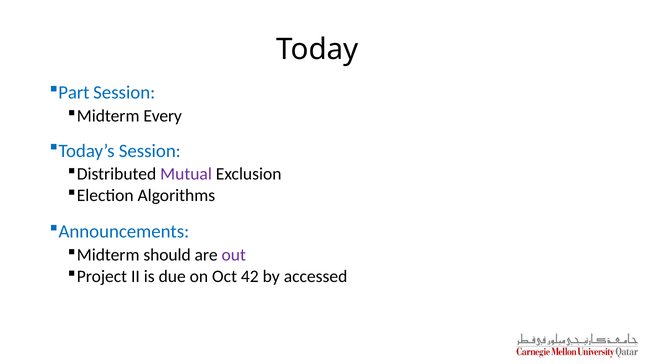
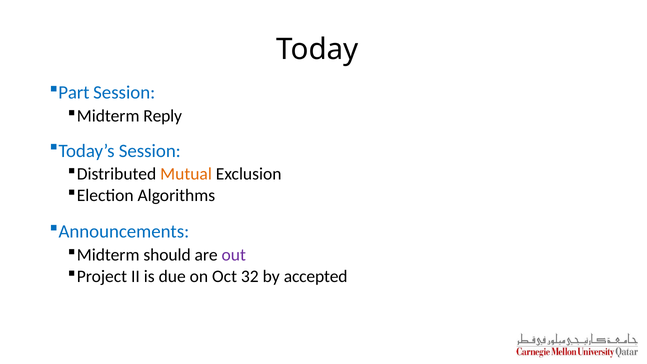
Every: Every -> Reply (163, 116)
Mutual colour: purple -> orange (186, 174)
42: 42 -> 32 (250, 276)
accessed: accessed -> accepted (316, 276)
